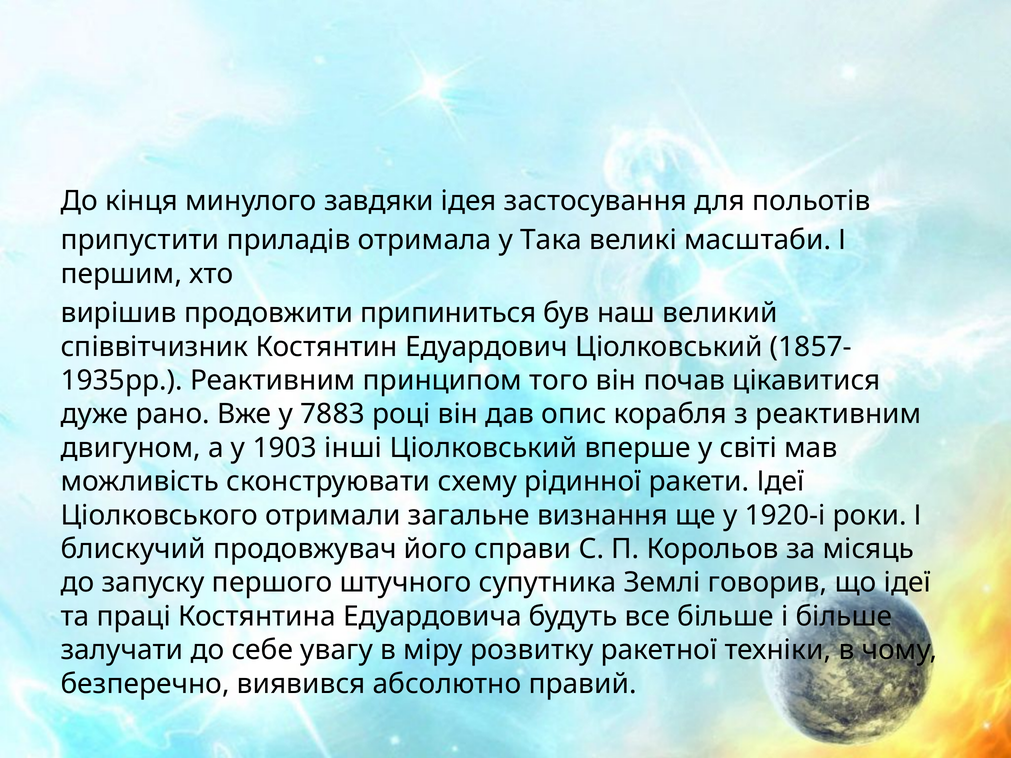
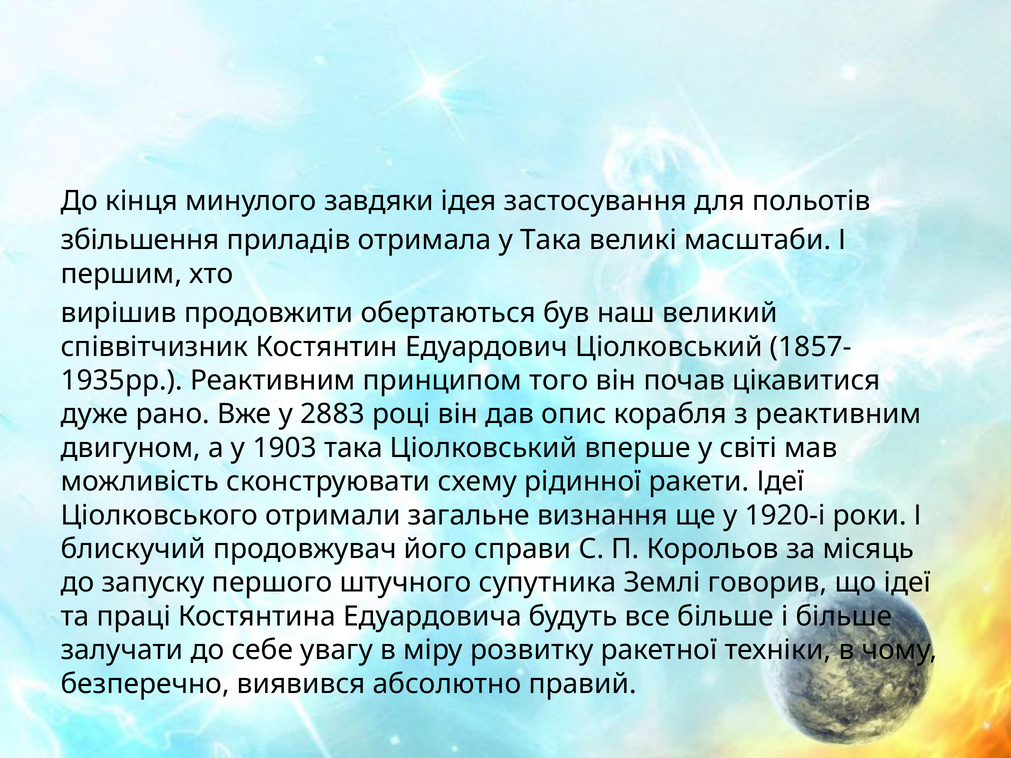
припустити: припустити -> збільшення (140, 240)
припиниться: припиниться -> обертаються (448, 313)
7883: 7883 -> 2883 (333, 414)
1903 інші: інші -> така (354, 448)
